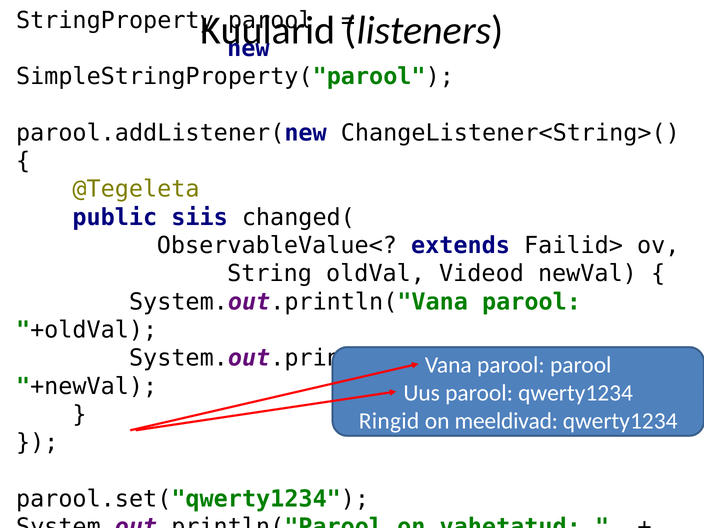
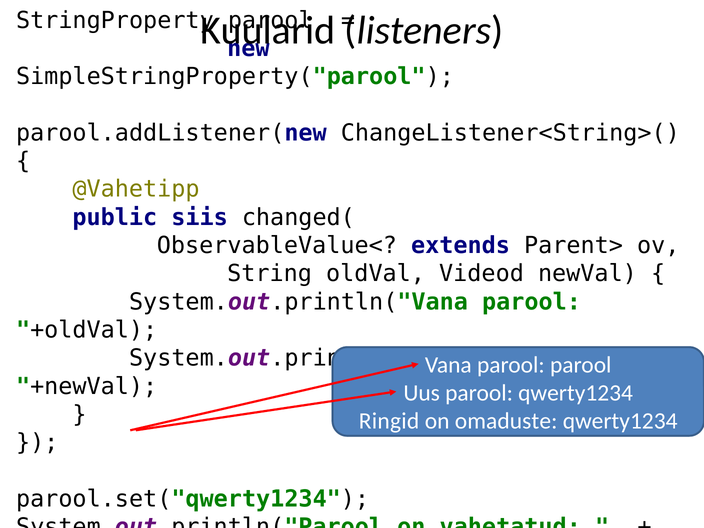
@Tegeleta: @Tegeleta -> @Vahetipp (136, 189)
Failid>: Failid> -> Parent> (574, 246)
meeldivad: meeldivad -> omaduste (506, 421)
